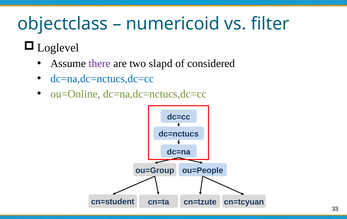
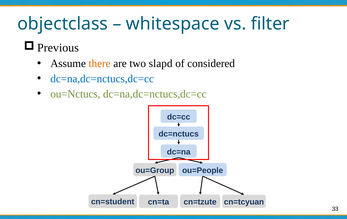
numericoid: numericoid -> whitespace (173, 24)
Loglevel: Loglevel -> Previous (58, 48)
there colour: purple -> orange (100, 63)
ou=Online: ou=Online -> ou=Nctucs (75, 94)
